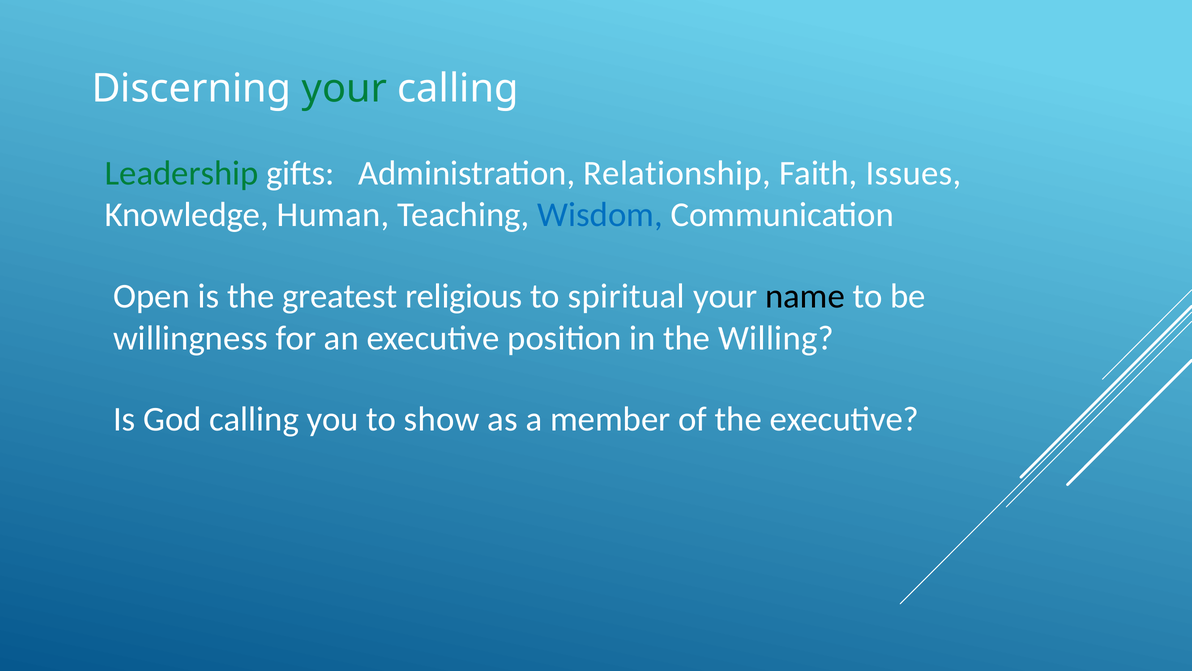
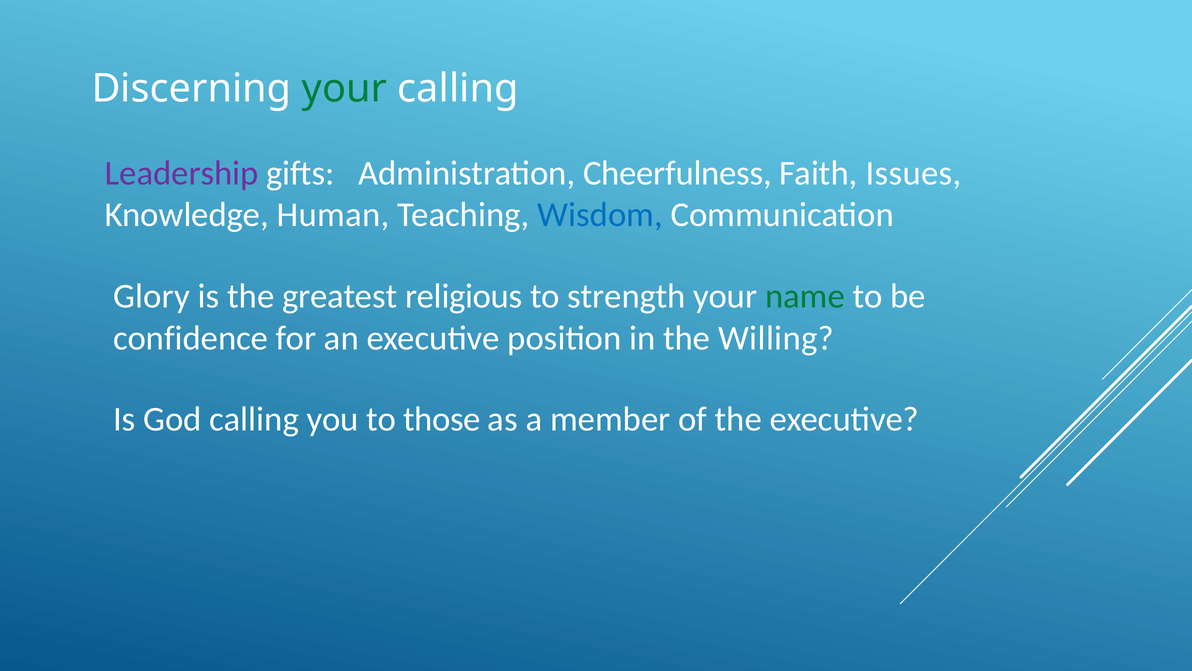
Leadership colour: green -> purple (182, 173)
Relationship: Relationship -> Cheerfulness (677, 173)
Open: Open -> Glory (151, 296)
spiritual: spiritual -> strength (627, 296)
name colour: black -> green (805, 296)
willingness: willingness -> confidence (191, 338)
show: show -> those (442, 419)
